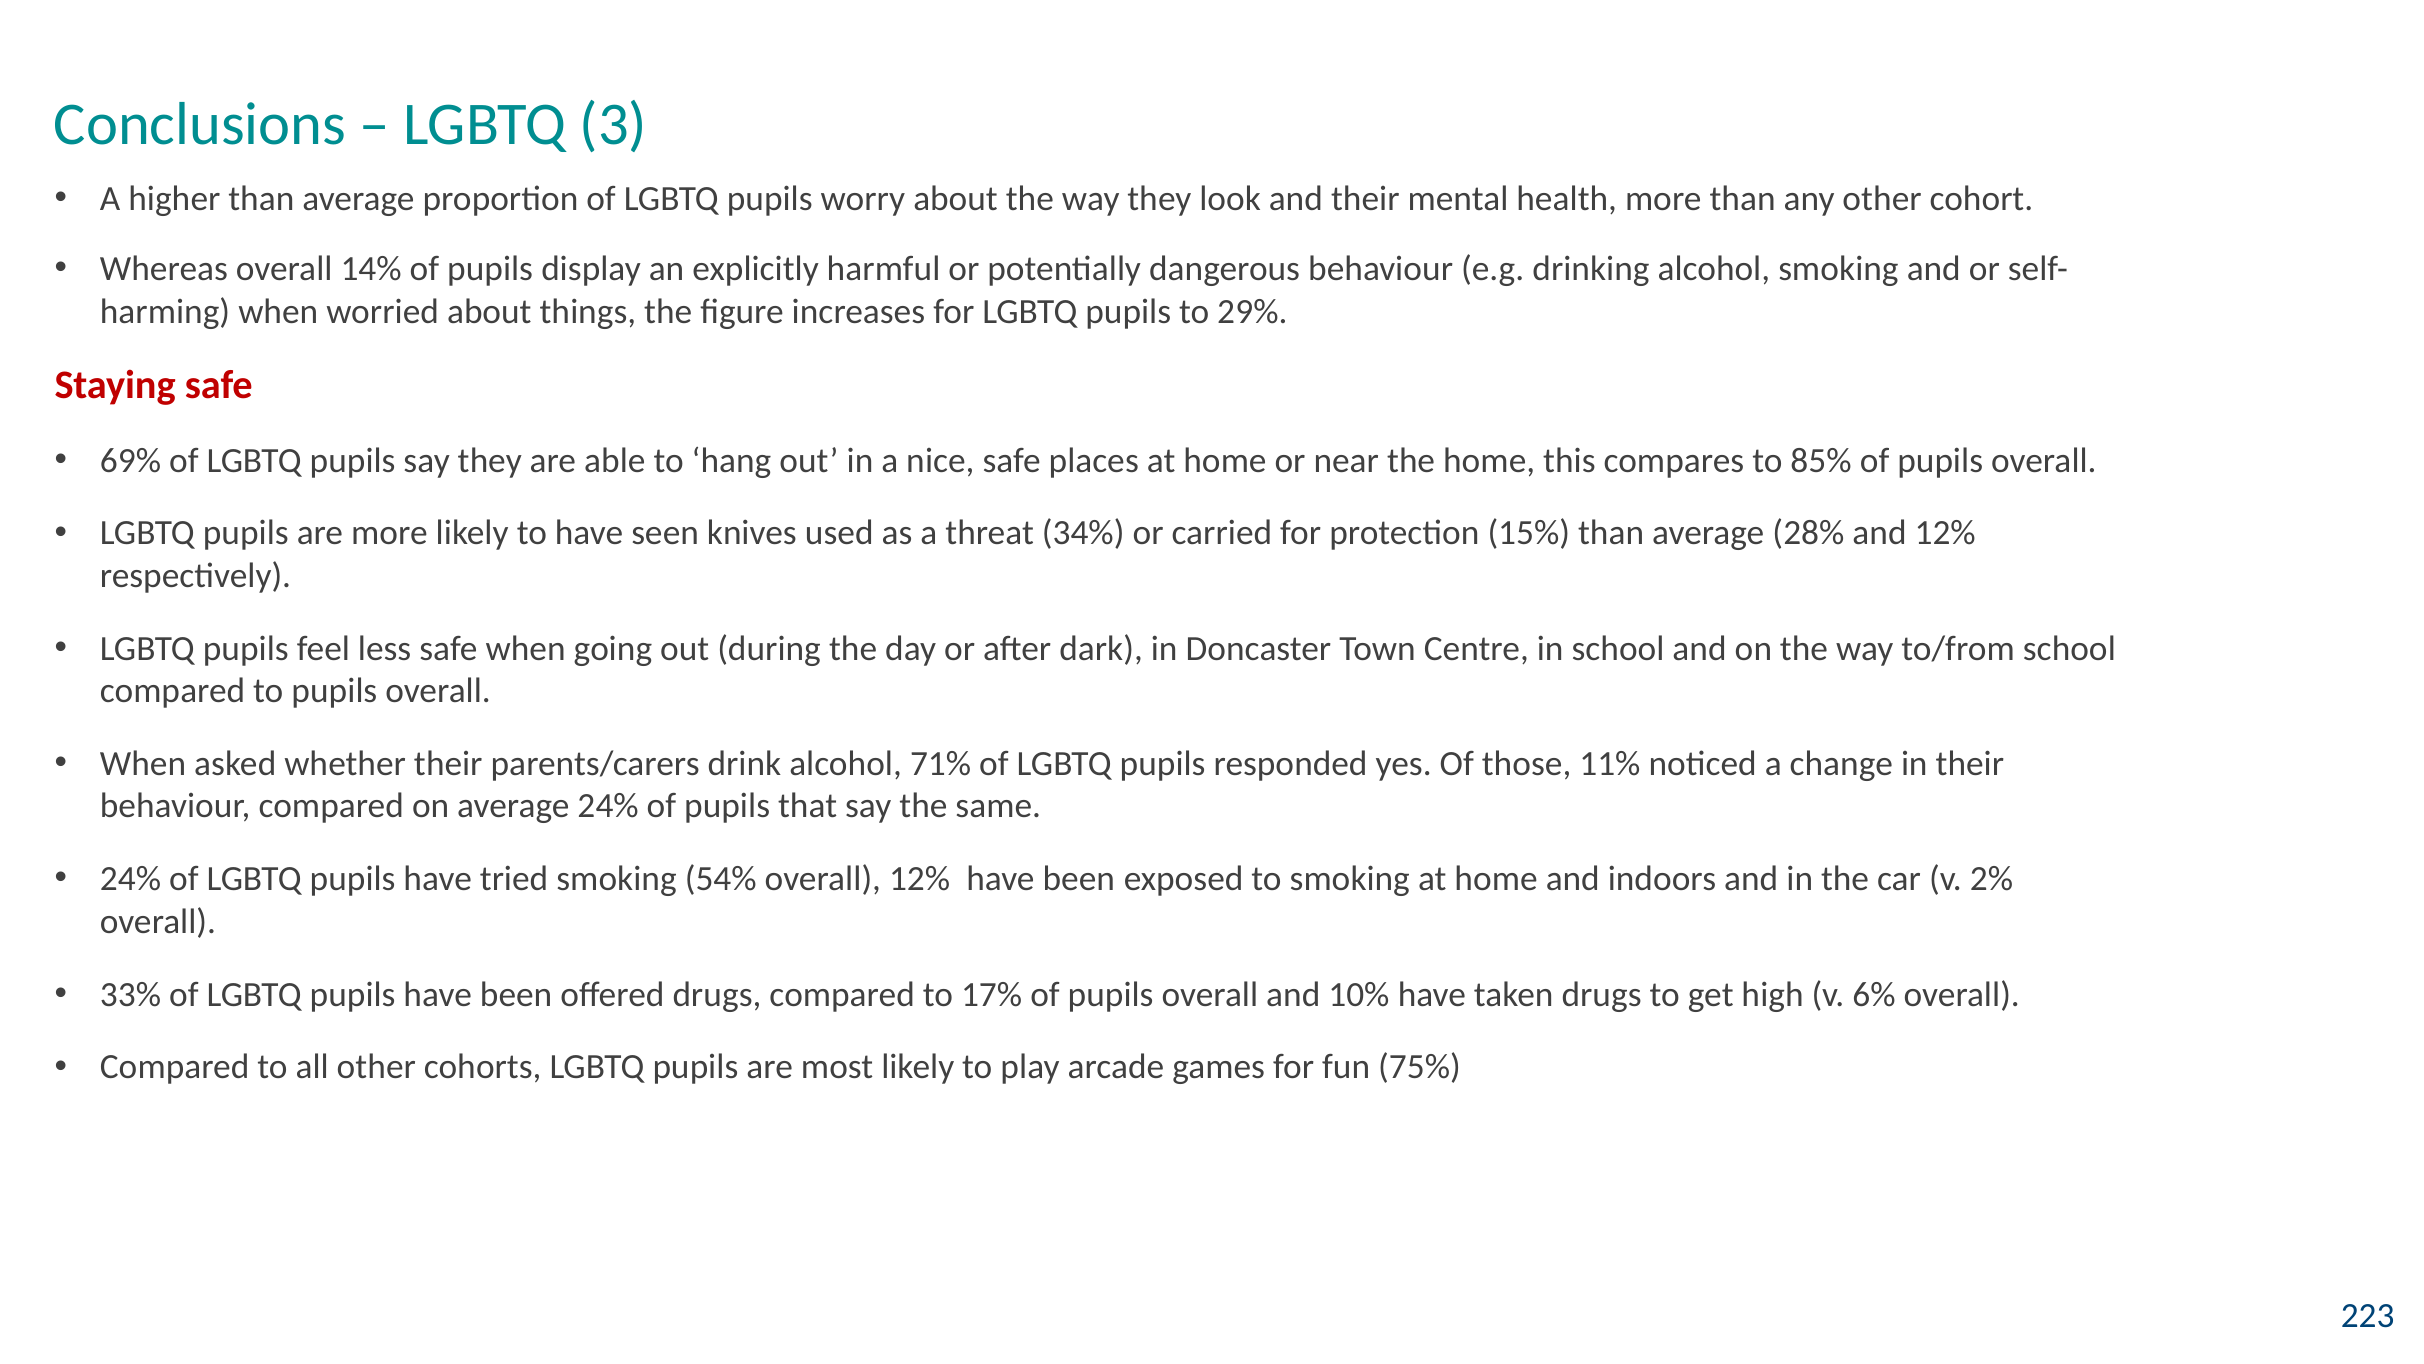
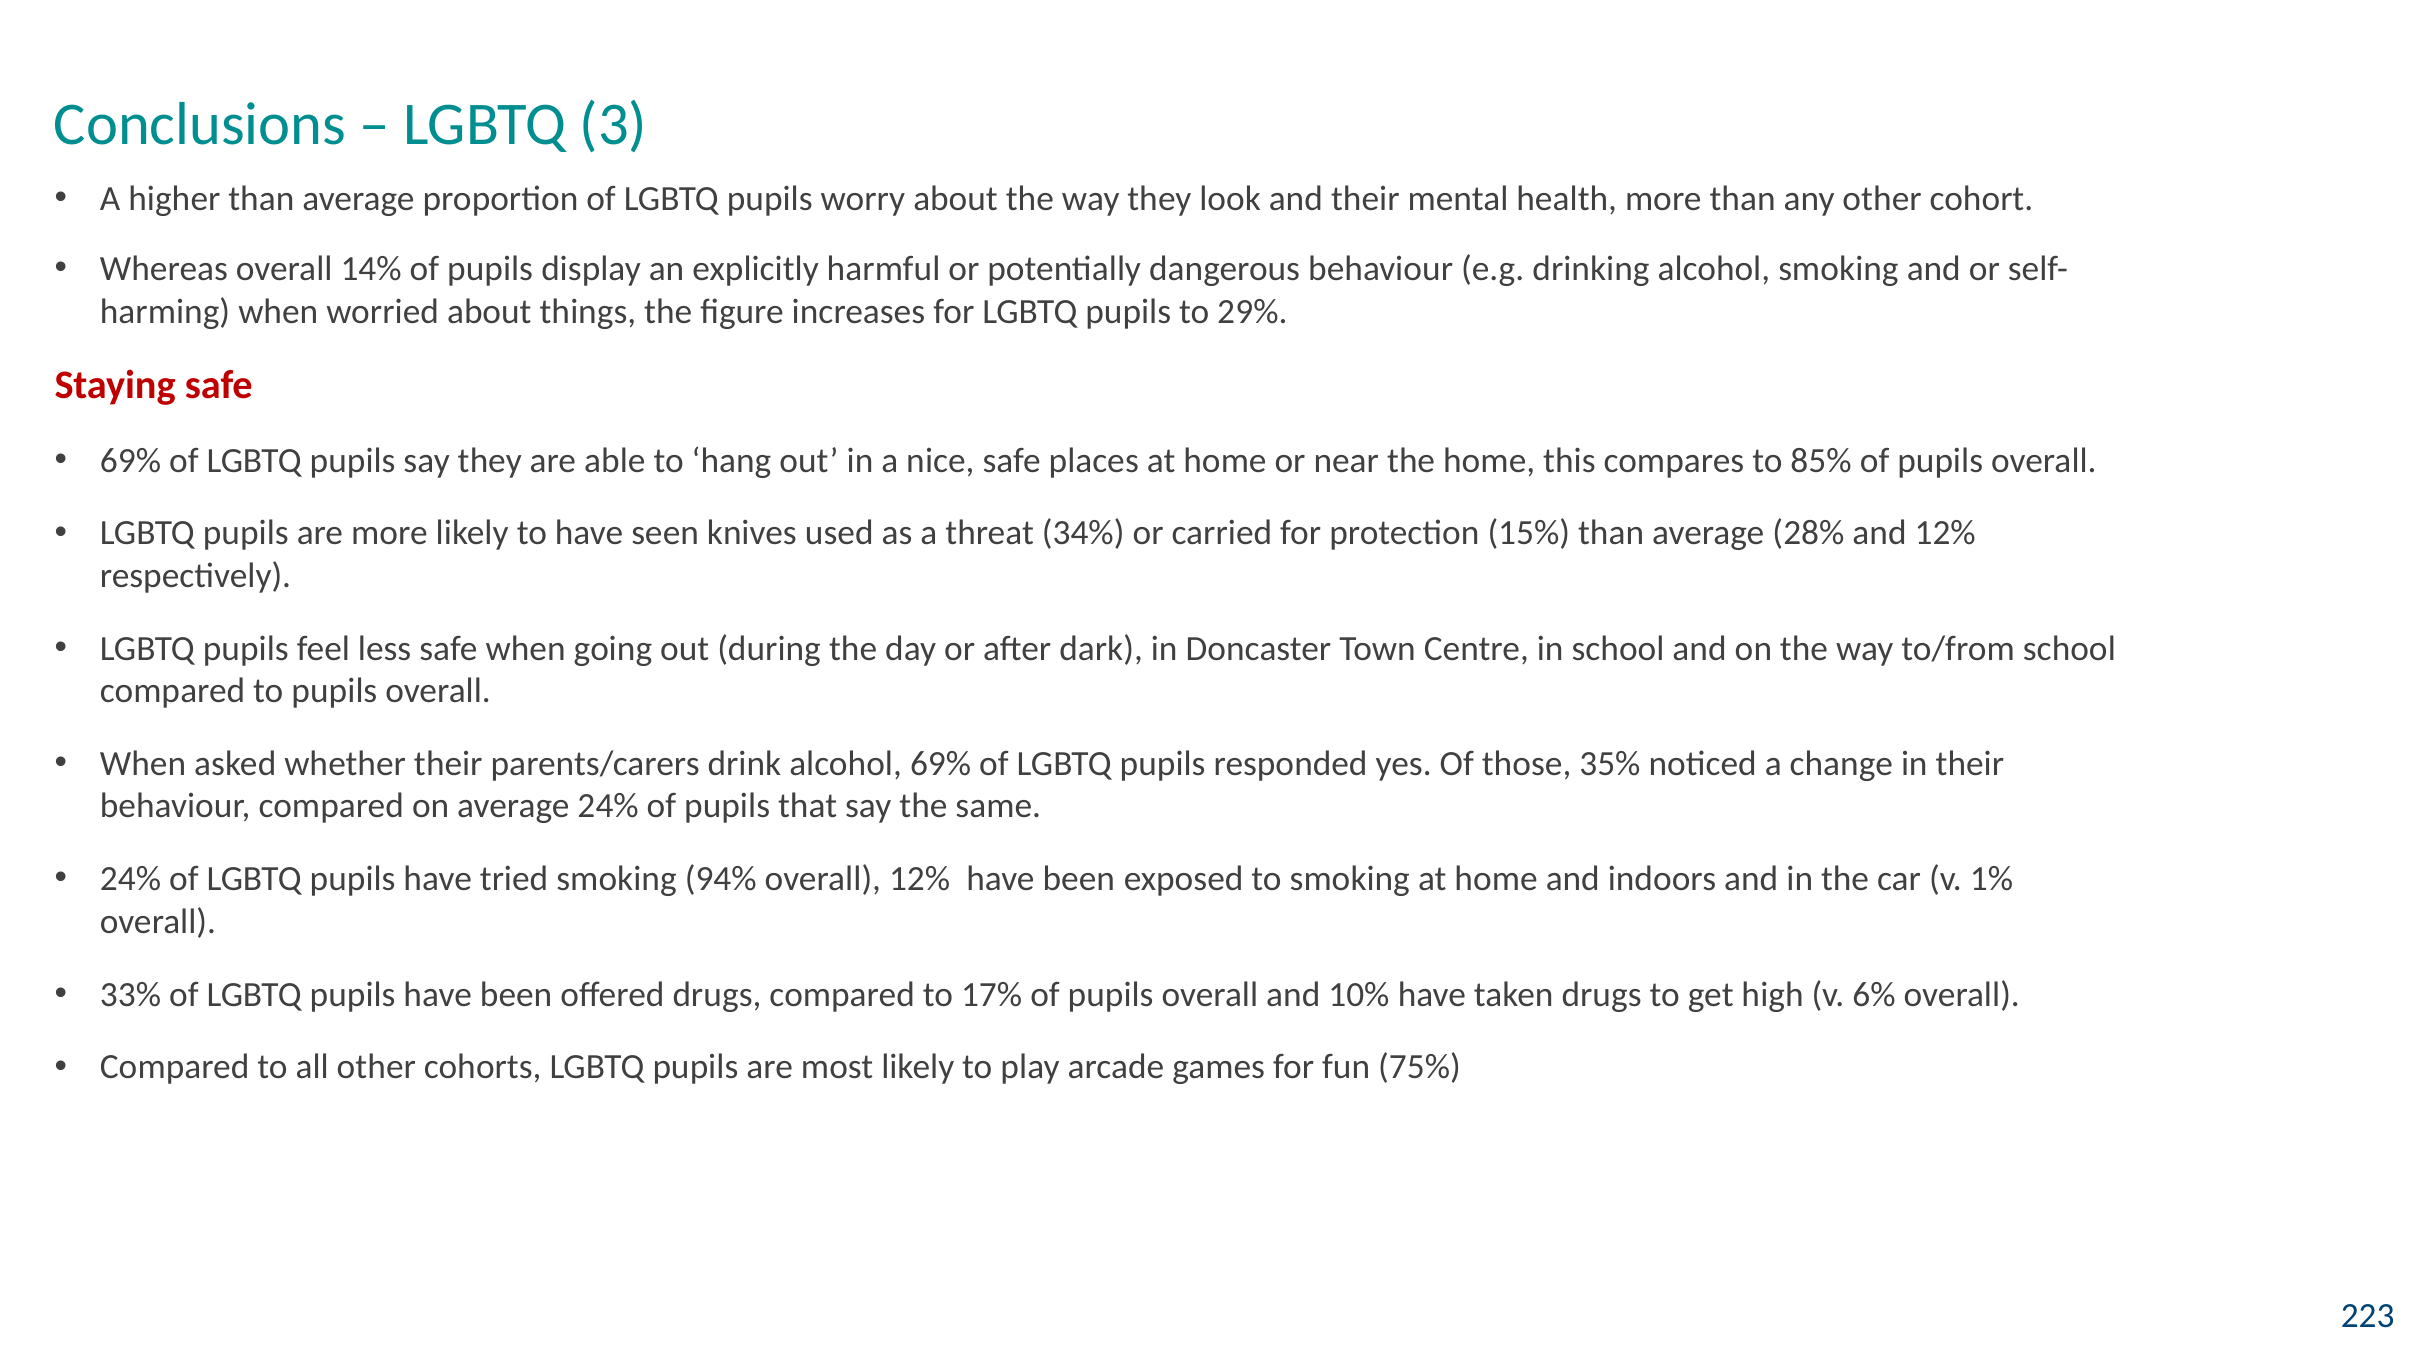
alcohol 71%: 71% -> 69% (941, 764)
11%: 11% -> 35% (1610, 764)
54%: 54% -> 94% (721, 879)
2%: 2% -> 1% (1991, 879)
